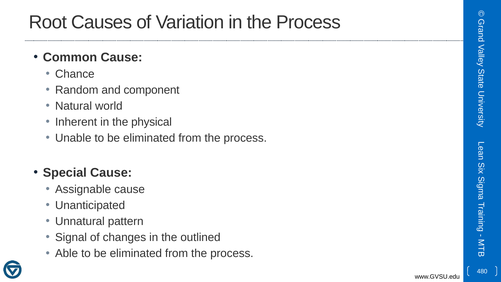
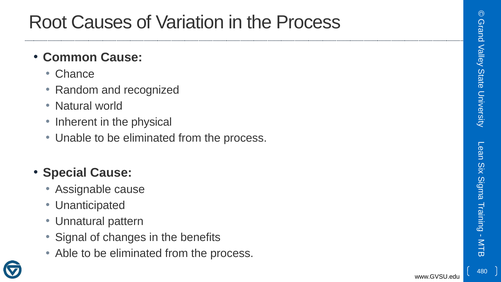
component: component -> recognized (152, 90)
outlined: outlined -> benefits (200, 237)
